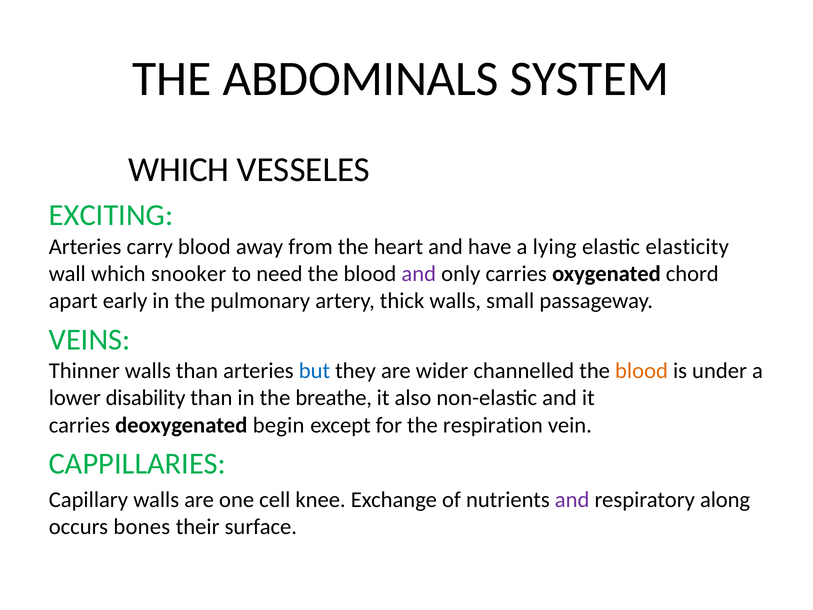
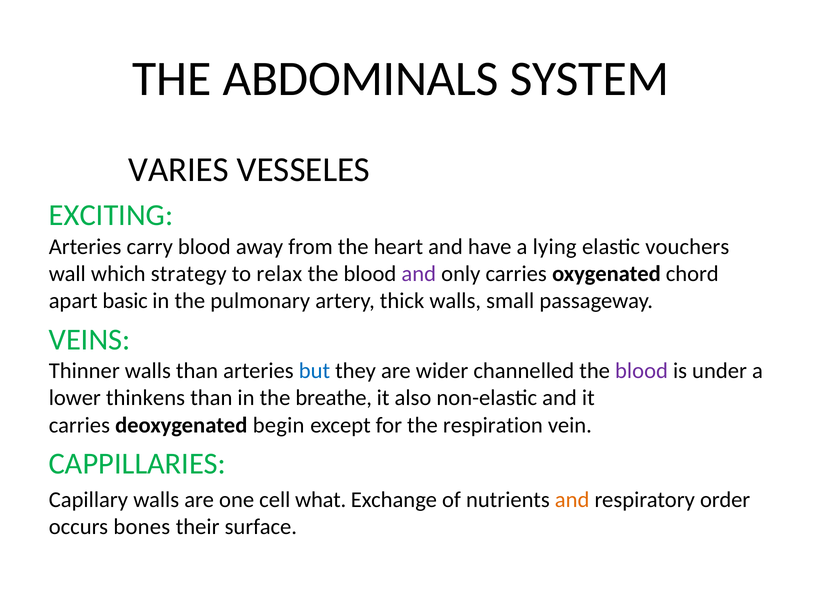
WHICH: WHICH -> VARIES (179, 170)
elasticity: elasticity -> vouchers (687, 246)
snooker: snooker -> strategy (189, 274)
need: need -> relax (279, 274)
early: early -> basic (125, 301)
blood colour: orange -> purple (642, 371)
disability: disability -> thinkens (145, 398)
knee: knee -> what (321, 500)
and colour: purple -> orange (572, 500)
along: along -> order (725, 500)
